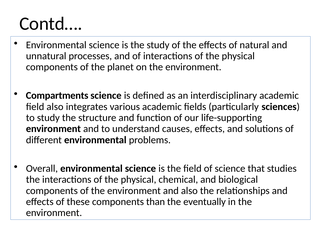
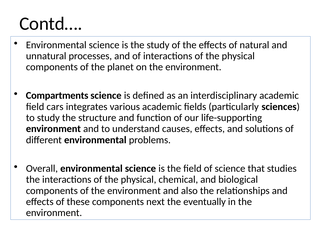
field also: also -> cars (55, 107)
than: than -> next (156, 202)
